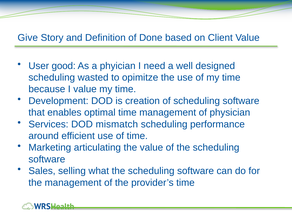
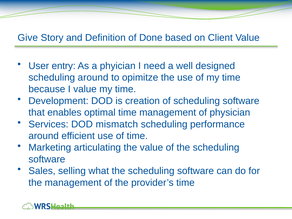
good: good -> entry (64, 66)
scheduling wasted: wasted -> around (93, 78)
